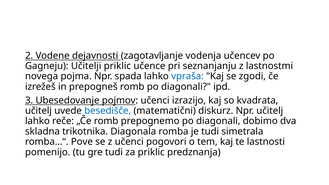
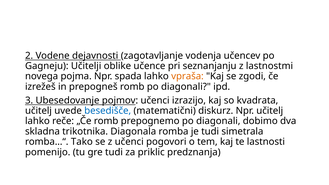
Učitelji priklic: priklic -> oblike (117, 66)
vpraša colour: blue -> orange (187, 76)
Pove: Pove -> Tako (82, 142)
